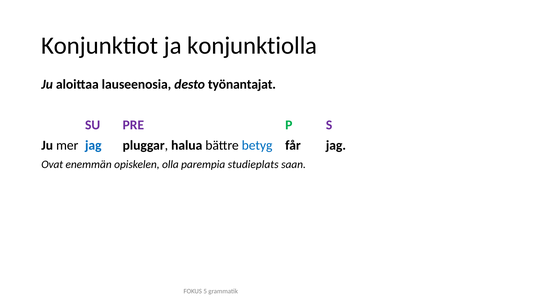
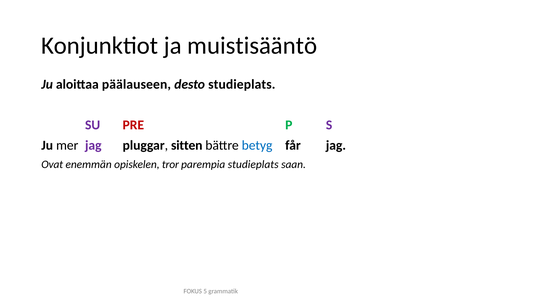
konjunktiolla: konjunktiolla -> muistisääntö (252, 46)
lauseenosia: lauseenosia -> päälauseen (136, 84)
desto työnantajat: työnantajat -> studieplats (242, 84)
PRE colour: purple -> red (133, 125)
jag colour: blue -> purple (93, 145)
halua: halua -> sitten (187, 145)
olla: olla -> tror (170, 164)
